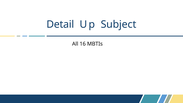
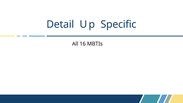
Subject: Subject -> Specific (119, 24)
